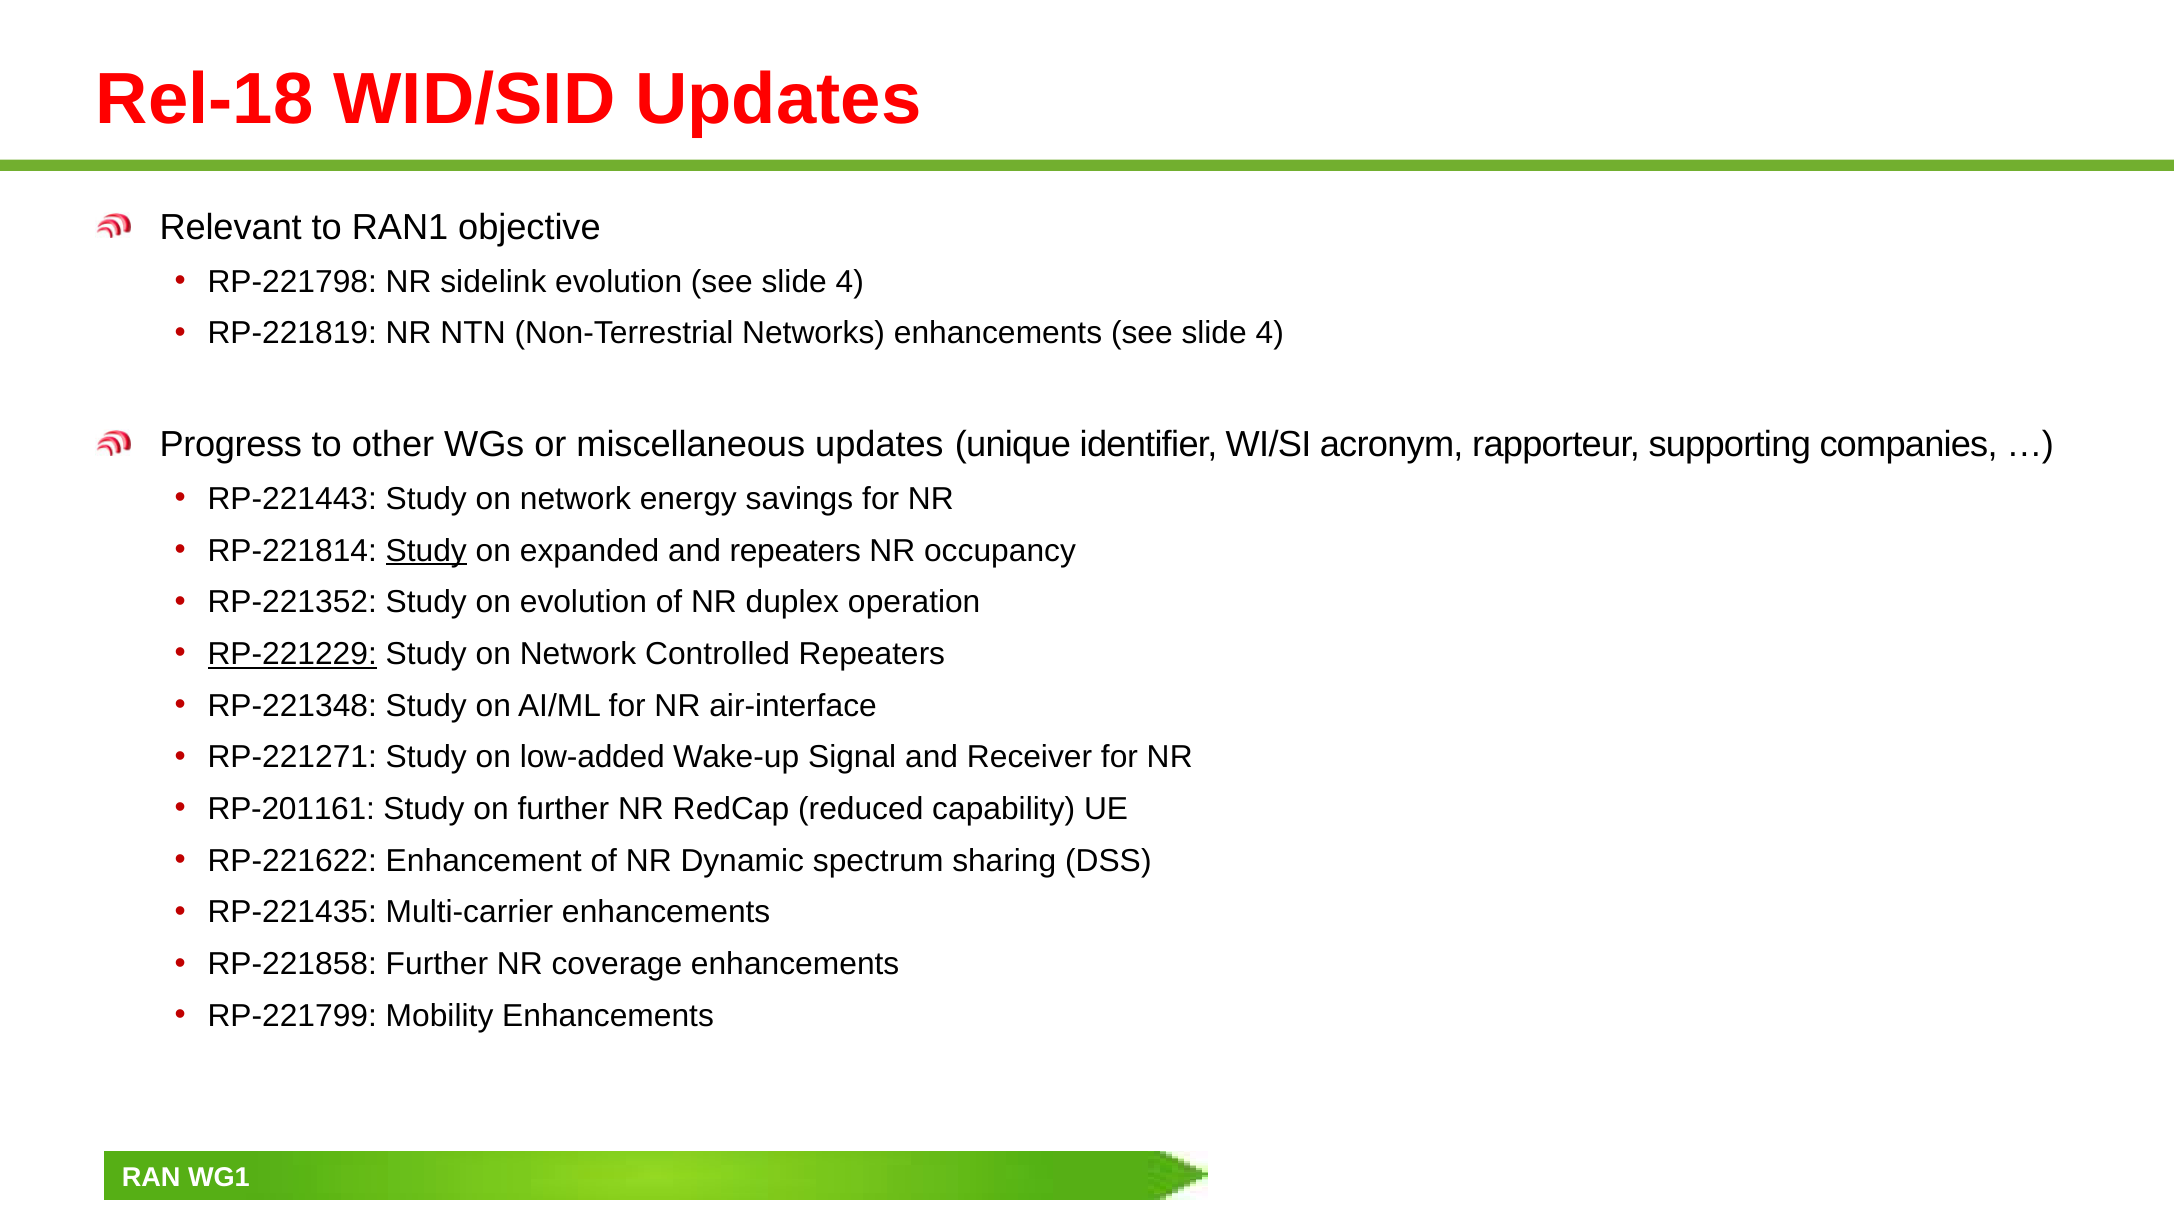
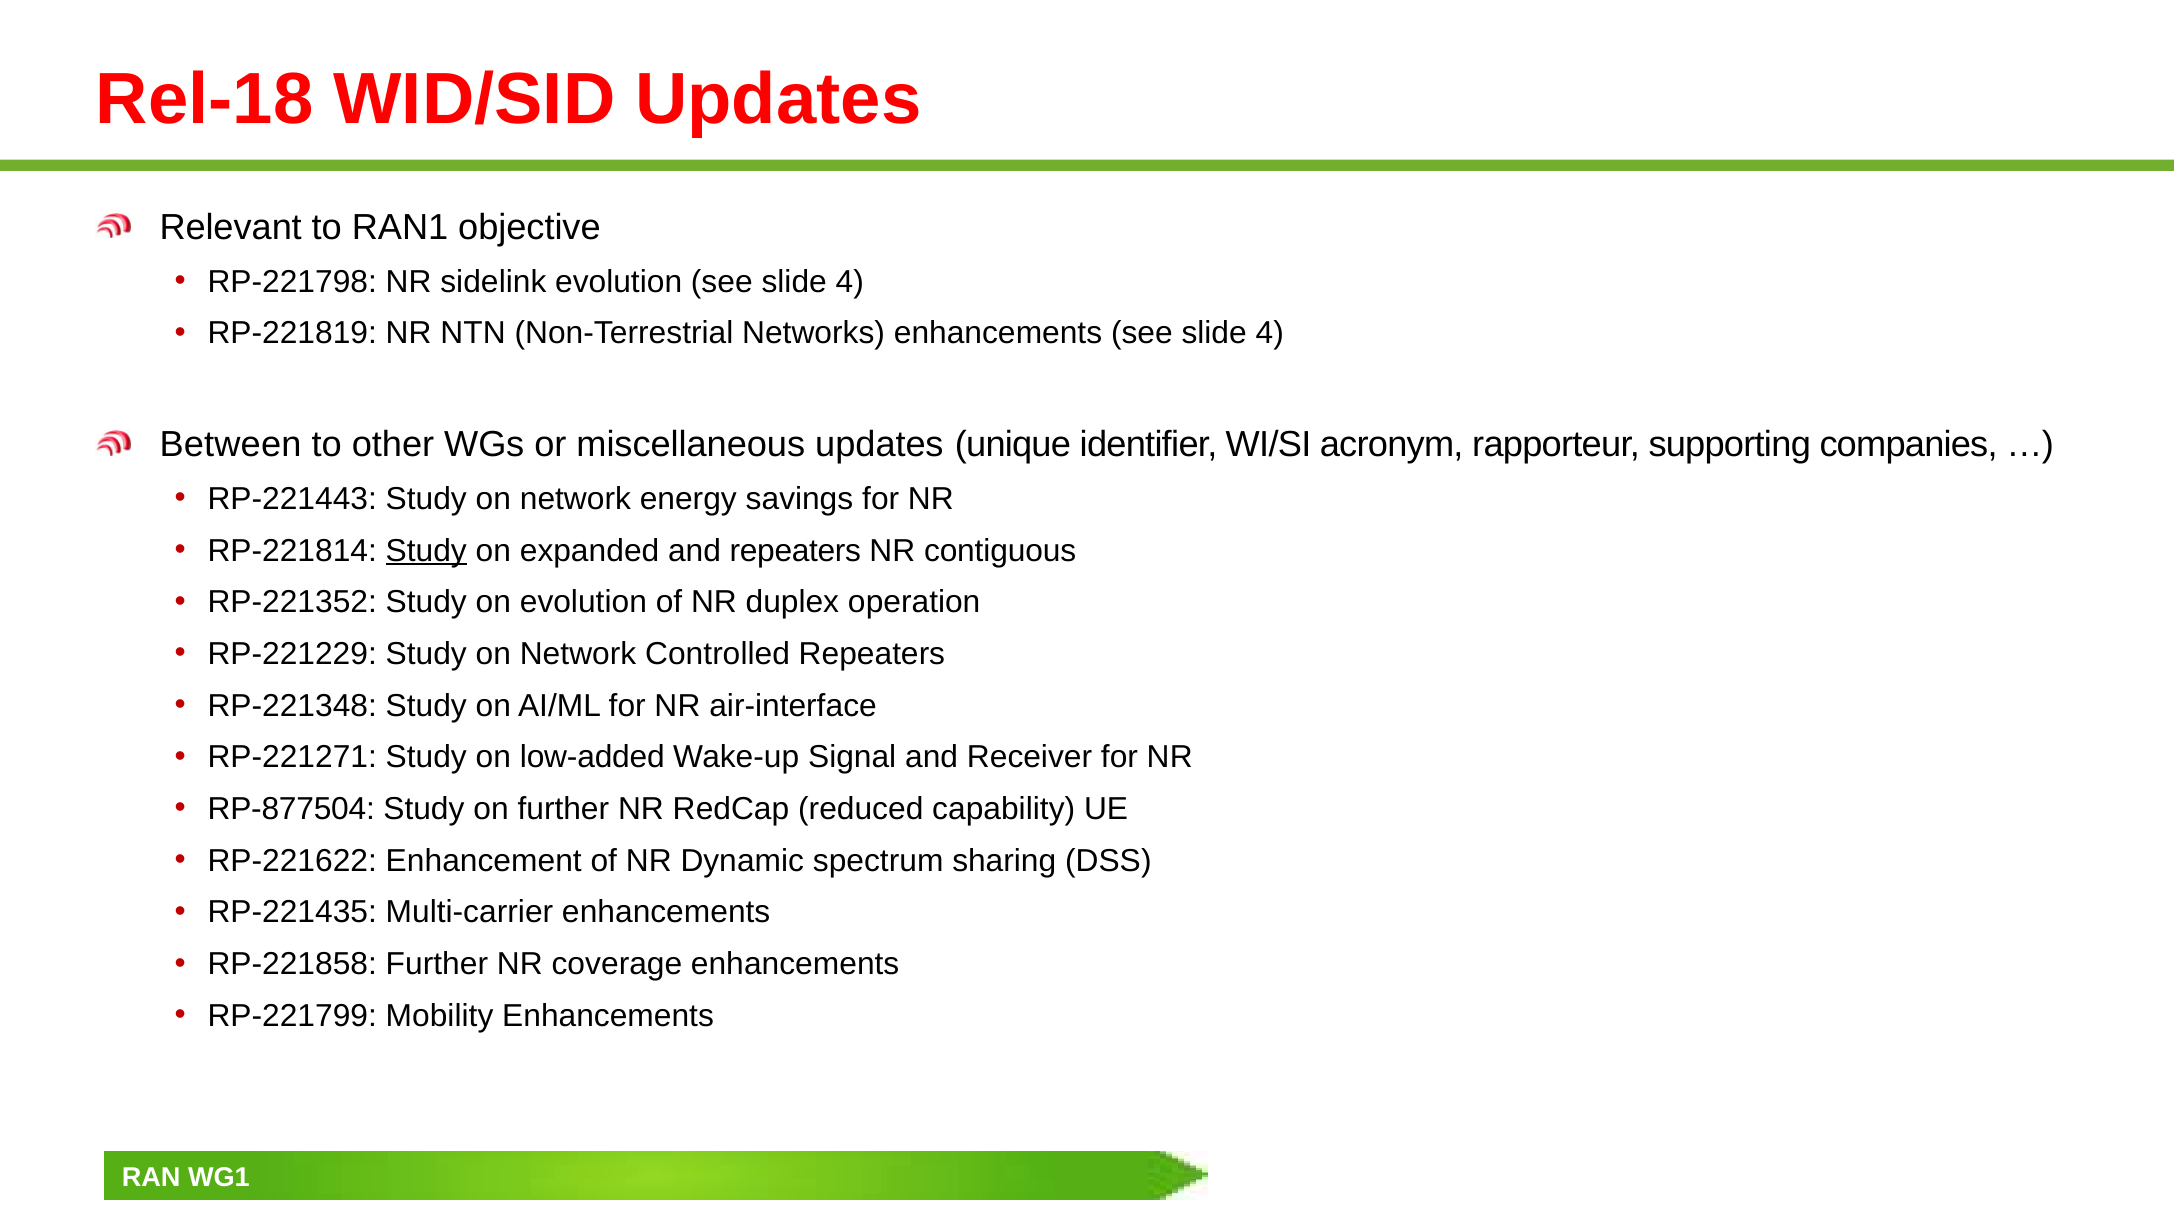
Progress: Progress -> Between (231, 445)
occupancy: occupancy -> contiguous (1000, 551)
RP-221229 underline: present -> none (292, 654)
RP-201161: RP-201161 -> RP-877504 (291, 809)
